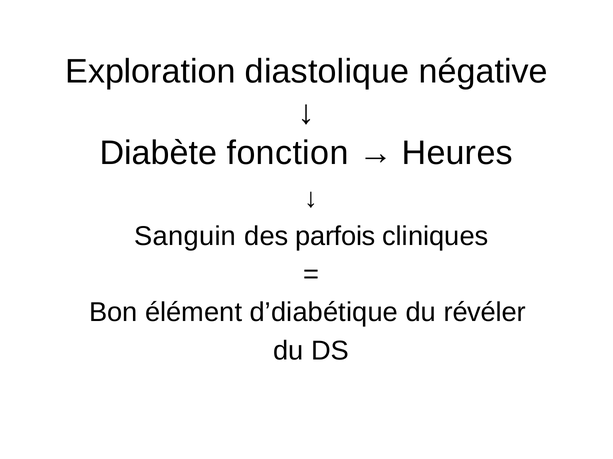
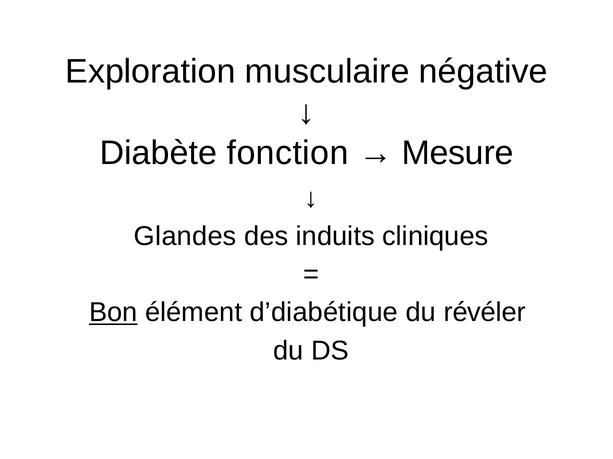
diastolique: diastolique -> musculaire (327, 72)
Heures: Heures -> Mesure (458, 153)
Sanguin: Sanguin -> Glandes (185, 237)
parfois: parfois -> induits (335, 237)
Bon underline: none -> present (113, 313)
